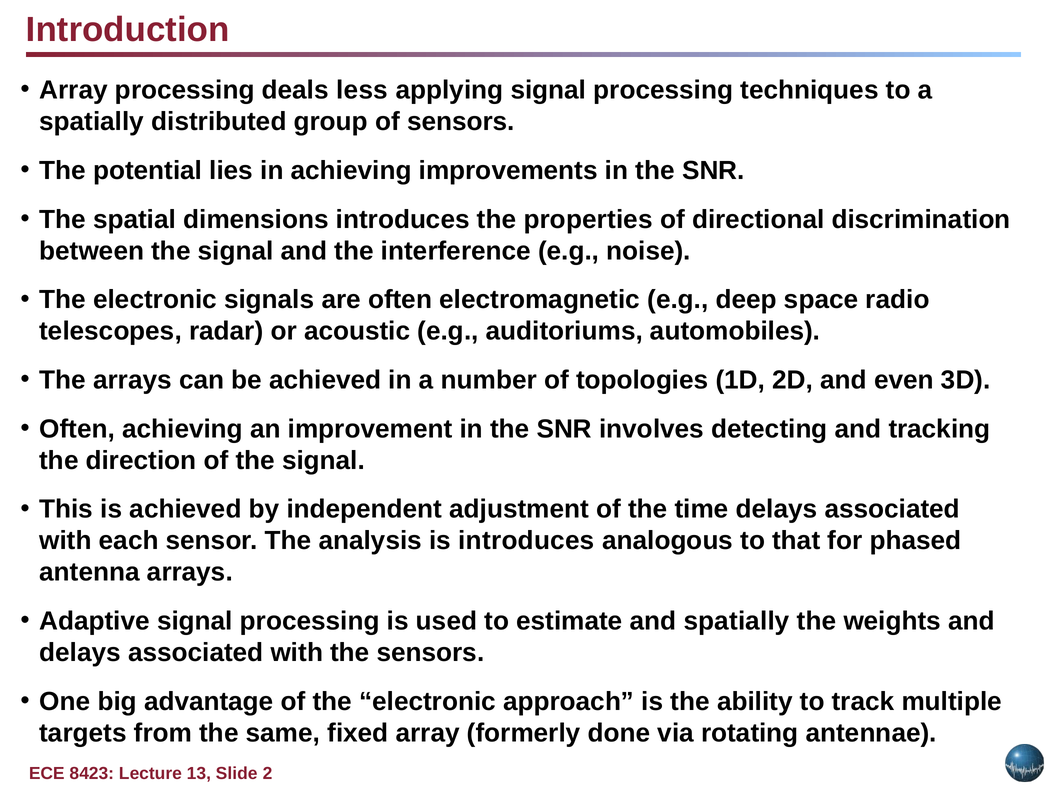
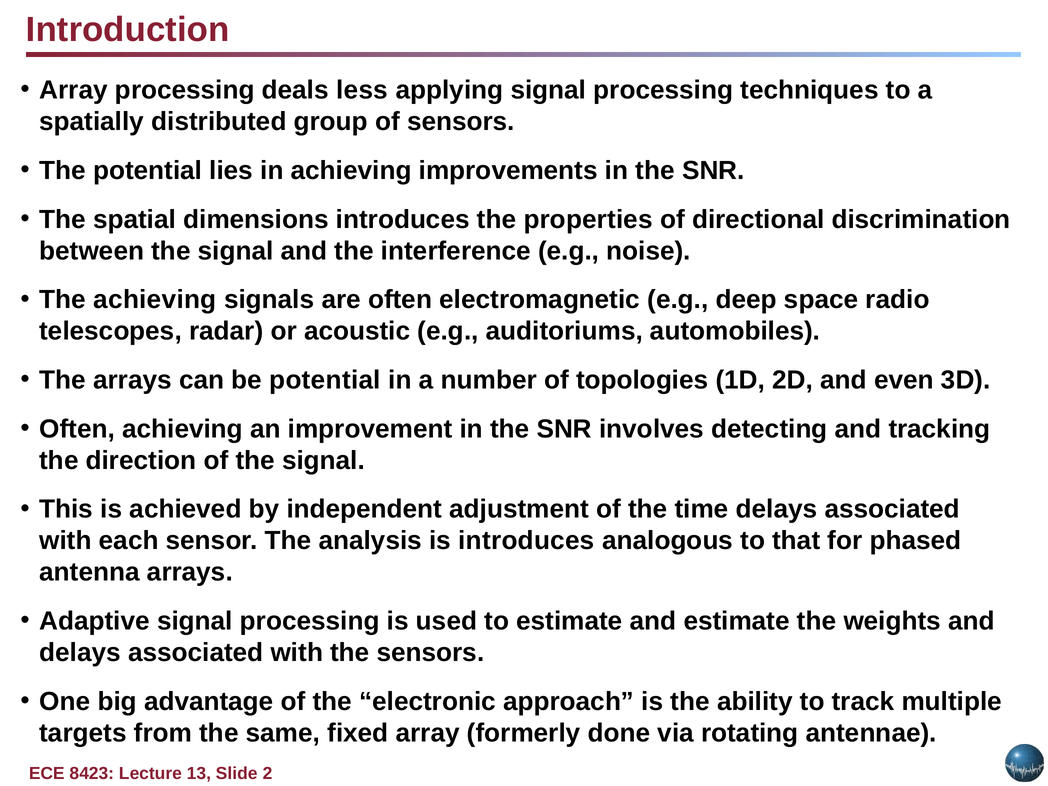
electronic: electronic -> achieving (155, 300)
be achieved: achieved -> potential (325, 380)
and spatially: spatially -> estimate (737, 621)
